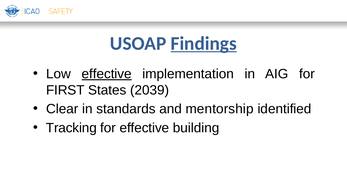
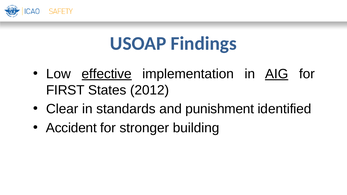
Findings underline: present -> none (204, 44)
AIG underline: none -> present (277, 74)
2039: 2039 -> 2012 (150, 90)
mentorship: mentorship -> punishment (220, 109)
Tracking: Tracking -> Accident (71, 128)
for effective: effective -> stronger (144, 128)
